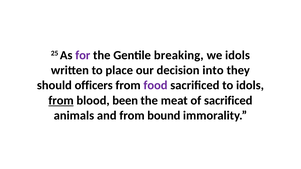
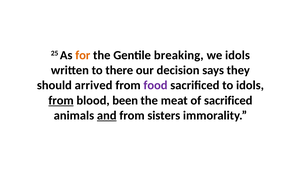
for colour: purple -> orange (83, 55)
place: place -> there (119, 70)
into: into -> says (213, 70)
officers: officers -> arrived (94, 86)
and underline: none -> present (107, 116)
bound: bound -> sisters (164, 116)
